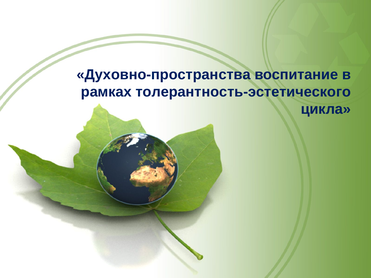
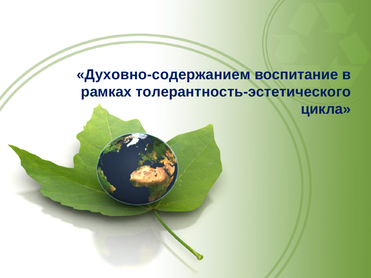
Духовно-пространства: Духовно-пространства -> Духовно-содержанием (164, 75)
